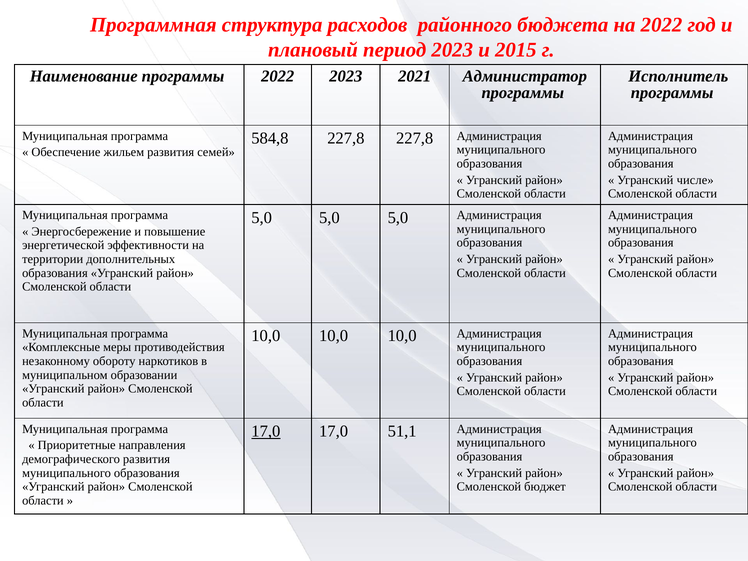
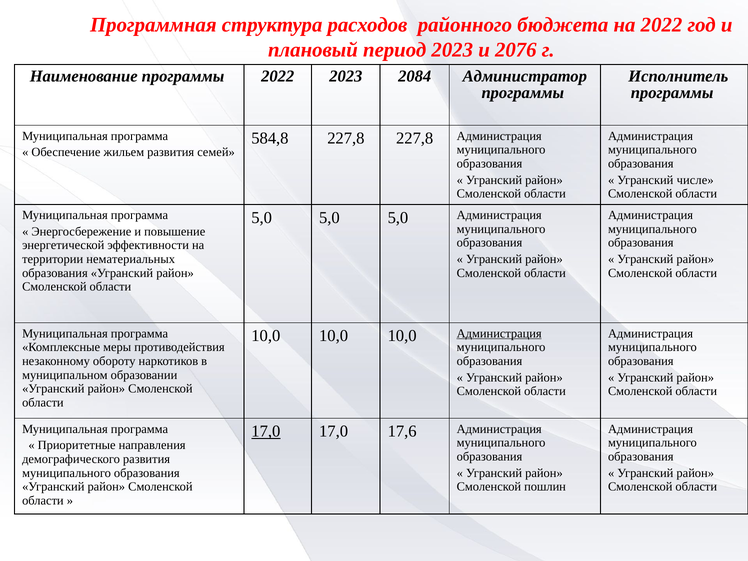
2015: 2015 -> 2076 (516, 50)
2021: 2021 -> 2084 (415, 76)
дополнительных: дополнительных -> нематериальных (131, 259)
Администрация underline: none -> present (499, 333)
51,1: 51,1 -> 17,6 (402, 431)
бюджет: бюджет -> пошлин (545, 487)
